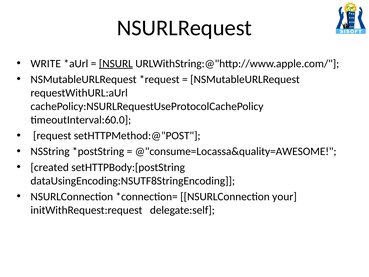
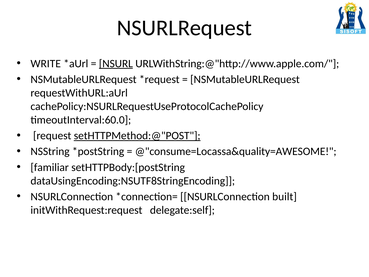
setHTTPMethod:@"POST underline: none -> present (137, 136)
created: created -> familiar (50, 167)
your: your -> built (285, 196)
